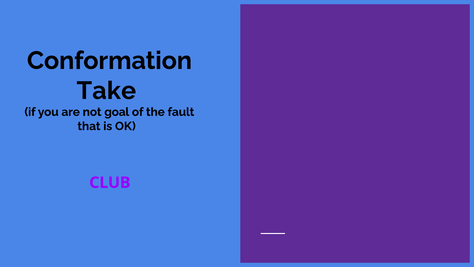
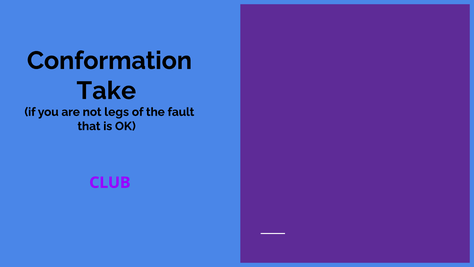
goal: goal -> legs (117, 112)
